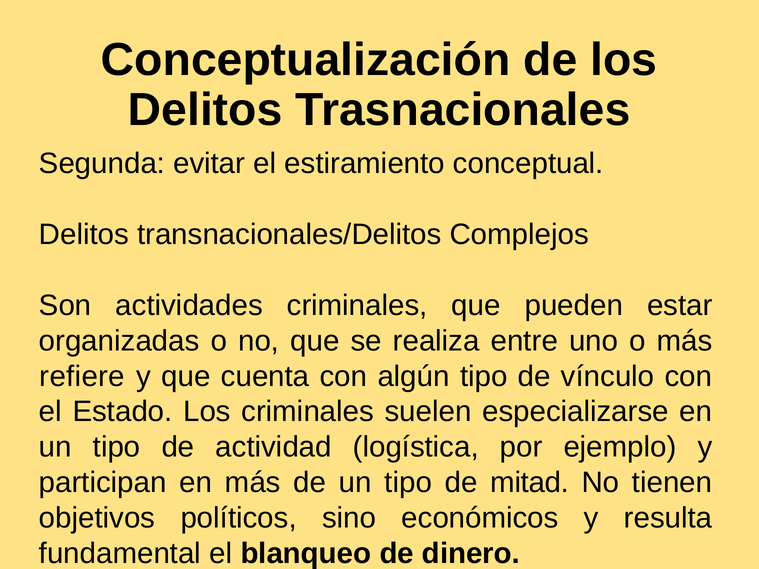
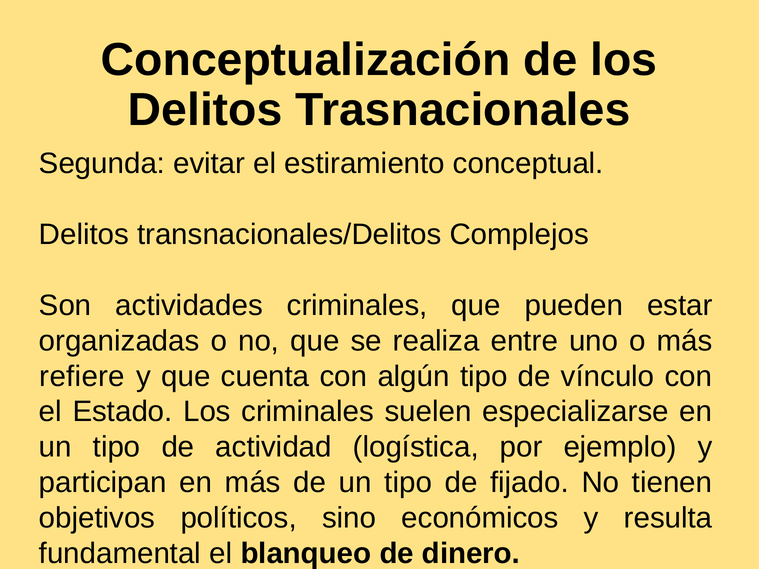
mitad: mitad -> fijado (530, 483)
